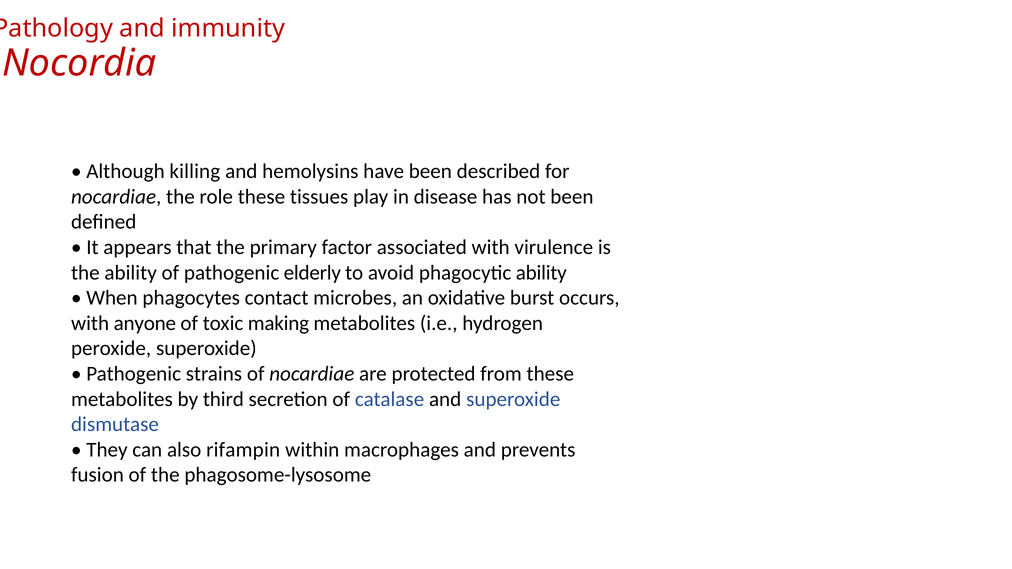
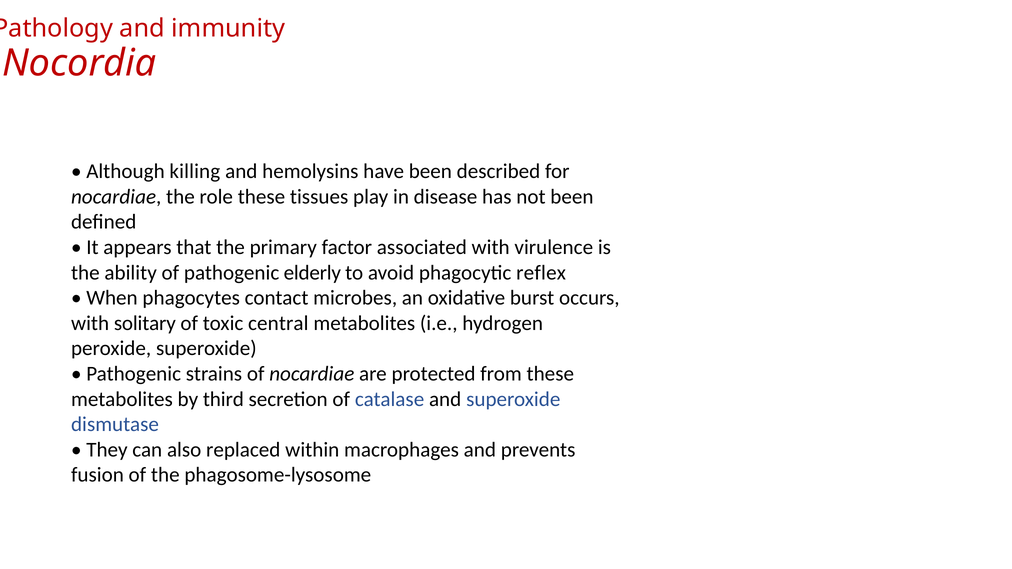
phagocytic ability: ability -> reflex (541, 273)
anyone: anyone -> solitary (145, 323)
making: making -> central (278, 323)
rifampin: rifampin -> replaced (243, 450)
